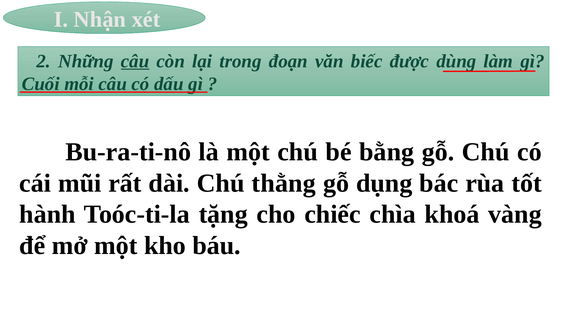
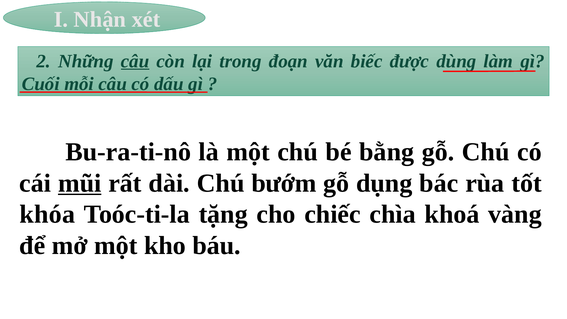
mũi underline: none -> present (80, 183)
thằng: thằng -> bướm (284, 183)
hành: hành -> khóa (47, 214)
